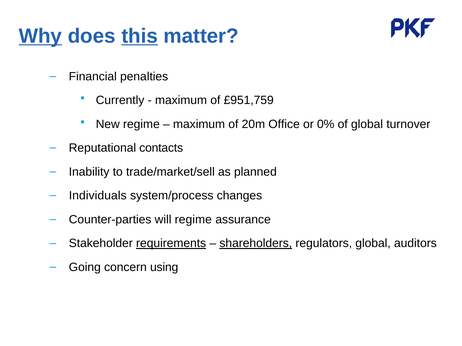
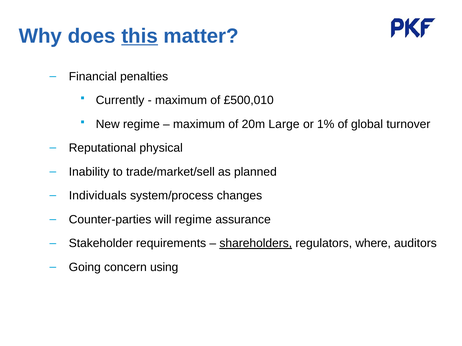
Why underline: present -> none (40, 36)
£951,759: £951,759 -> £500,010 (249, 100)
Office: Office -> Large (284, 124)
0%: 0% -> 1% (326, 124)
contacts: contacts -> physical (161, 148)
requirements underline: present -> none (171, 244)
regulators global: global -> where (373, 244)
